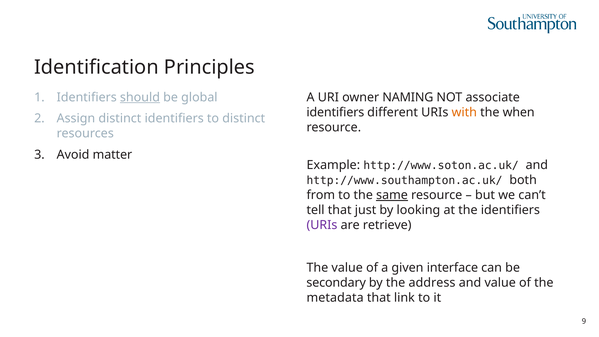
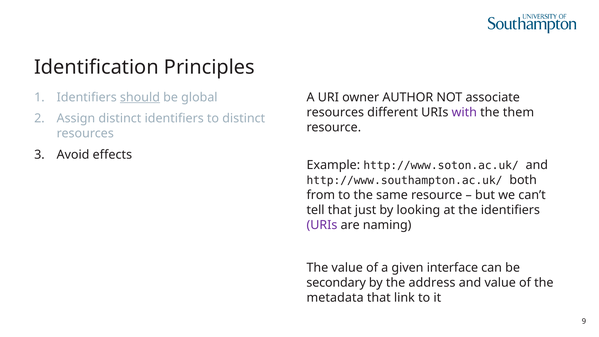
NAMING: NAMING -> AUTHOR (408, 97)
identifiers: identifiers -> resources (335, 112)
with colour: orange -> purple (464, 112)
when: when -> them (519, 112)
matter: matter -> effects (112, 155)
same underline: present -> none (392, 195)
retrieve: retrieve -> naming (387, 225)
